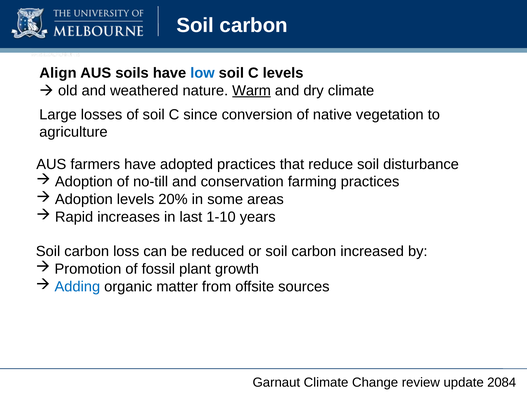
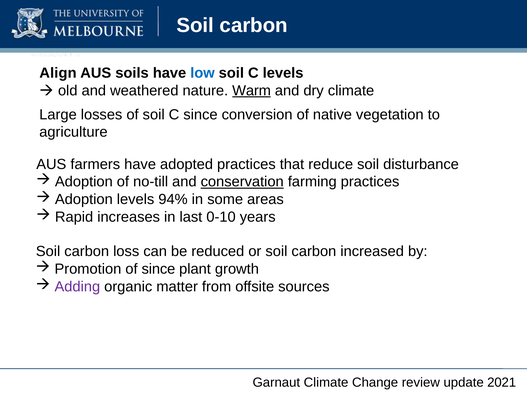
conservation underline: none -> present (242, 182)
20%: 20% -> 94% (173, 200)
1-10: 1-10 -> 0-10 (221, 217)
of fossil: fossil -> since (158, 269)
Adding colour: blue -> purple (77, 287)
2084: 2084 -> 2021 (502, 383)
